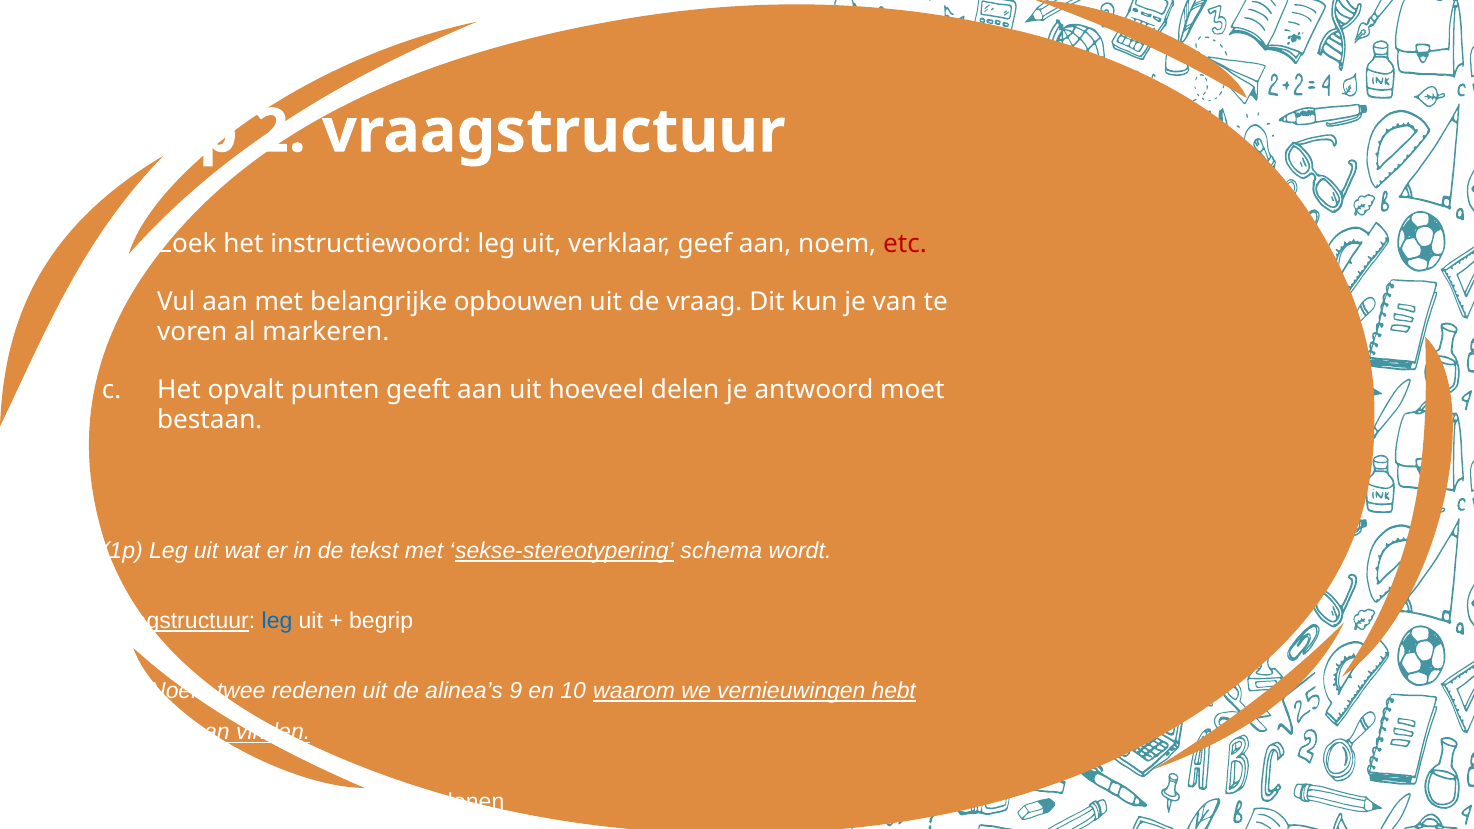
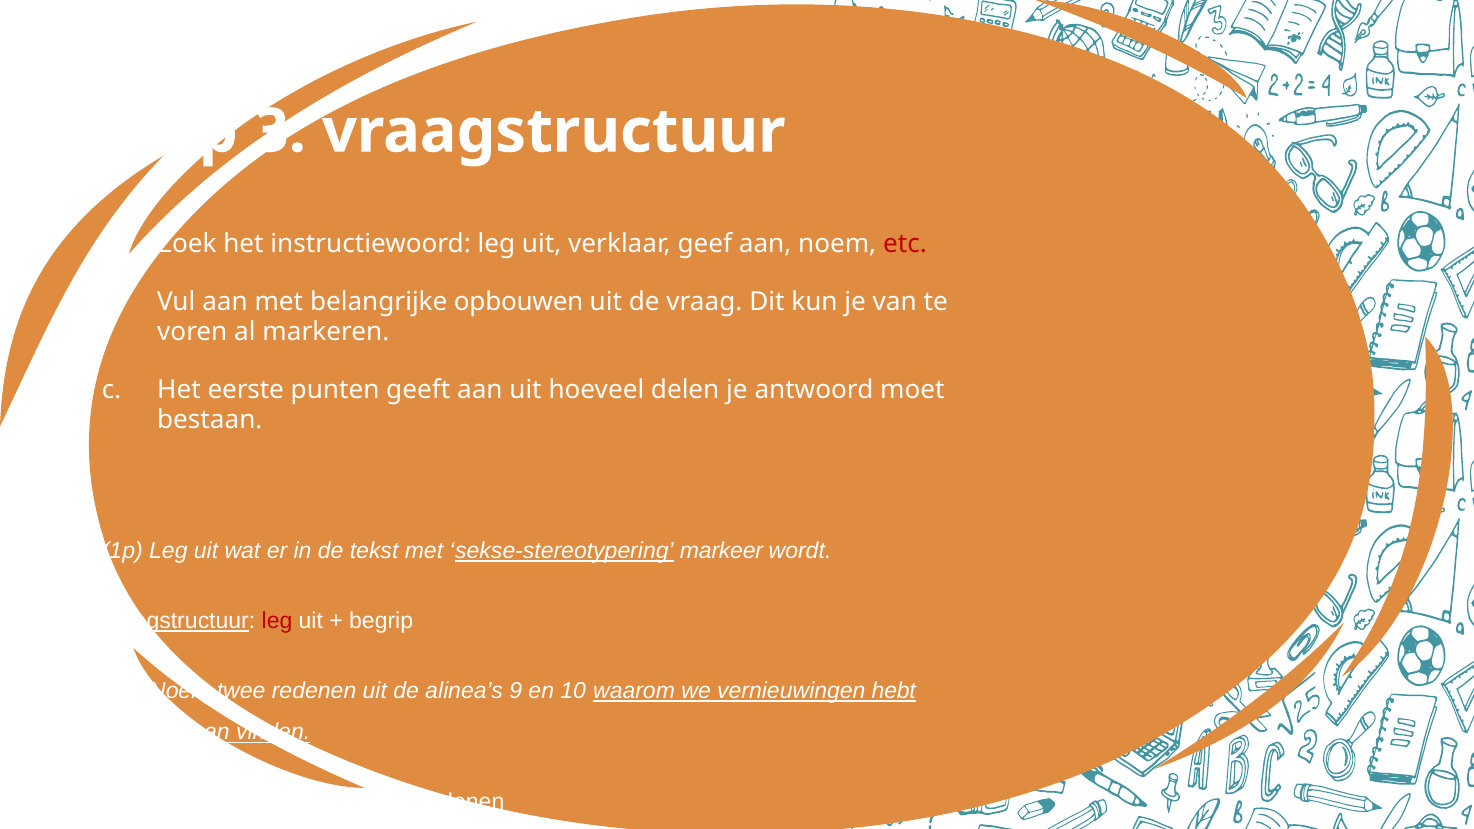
Stap 2: 2 -> 3 (280, 131)
opvalt: opvalt -> eerste (246, 390)
schema: schema -> markeer (722, 551)
leg colour: blue -> red (277, 621)
